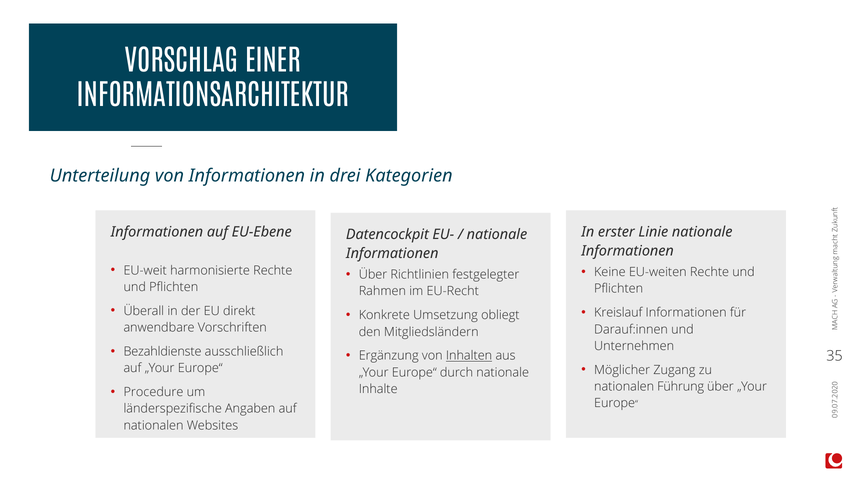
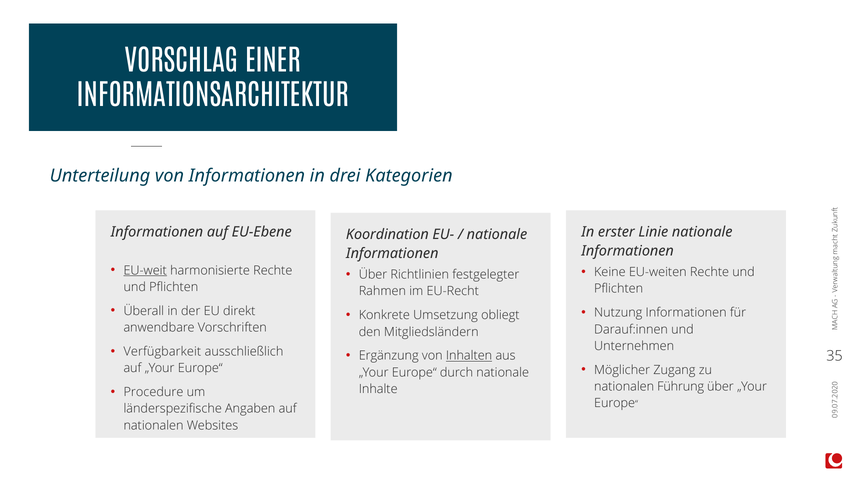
Datencockpit: Datencockpit -> Koordination (387, 234)
EU-weit underline: none -> present (145, 270)
Kreislauf: Kreislauf -> Nutzung (618, 313)
Bezahldienste: Bezahldienste -> Verfügbarkeit (162, 352)
